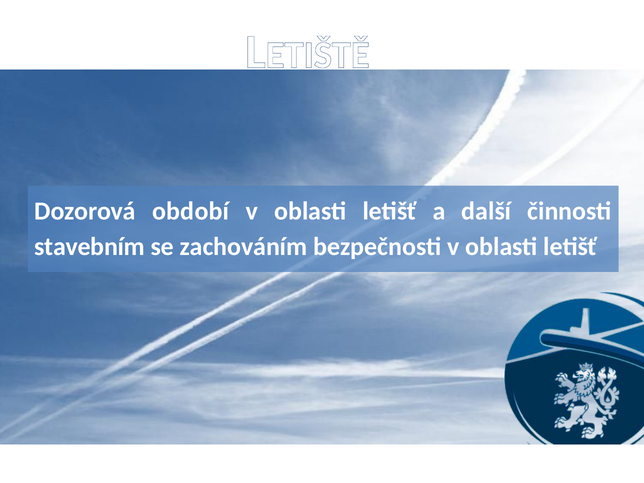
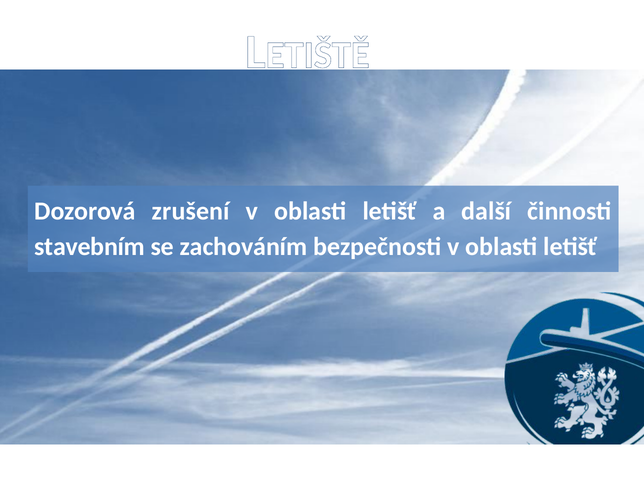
období: období -> zrušení (191, 211)
